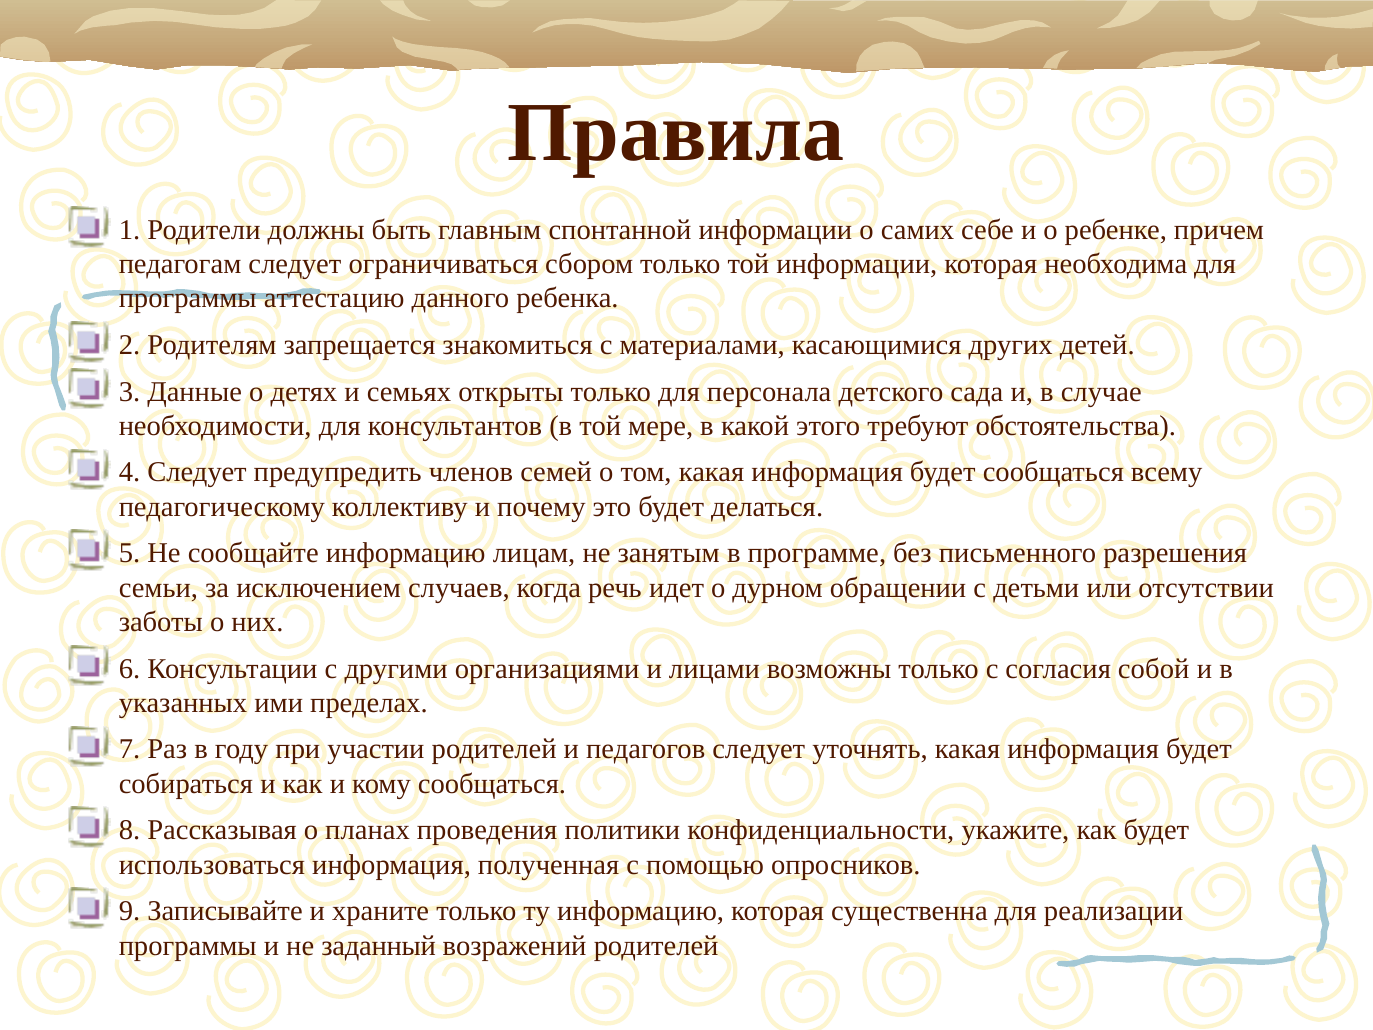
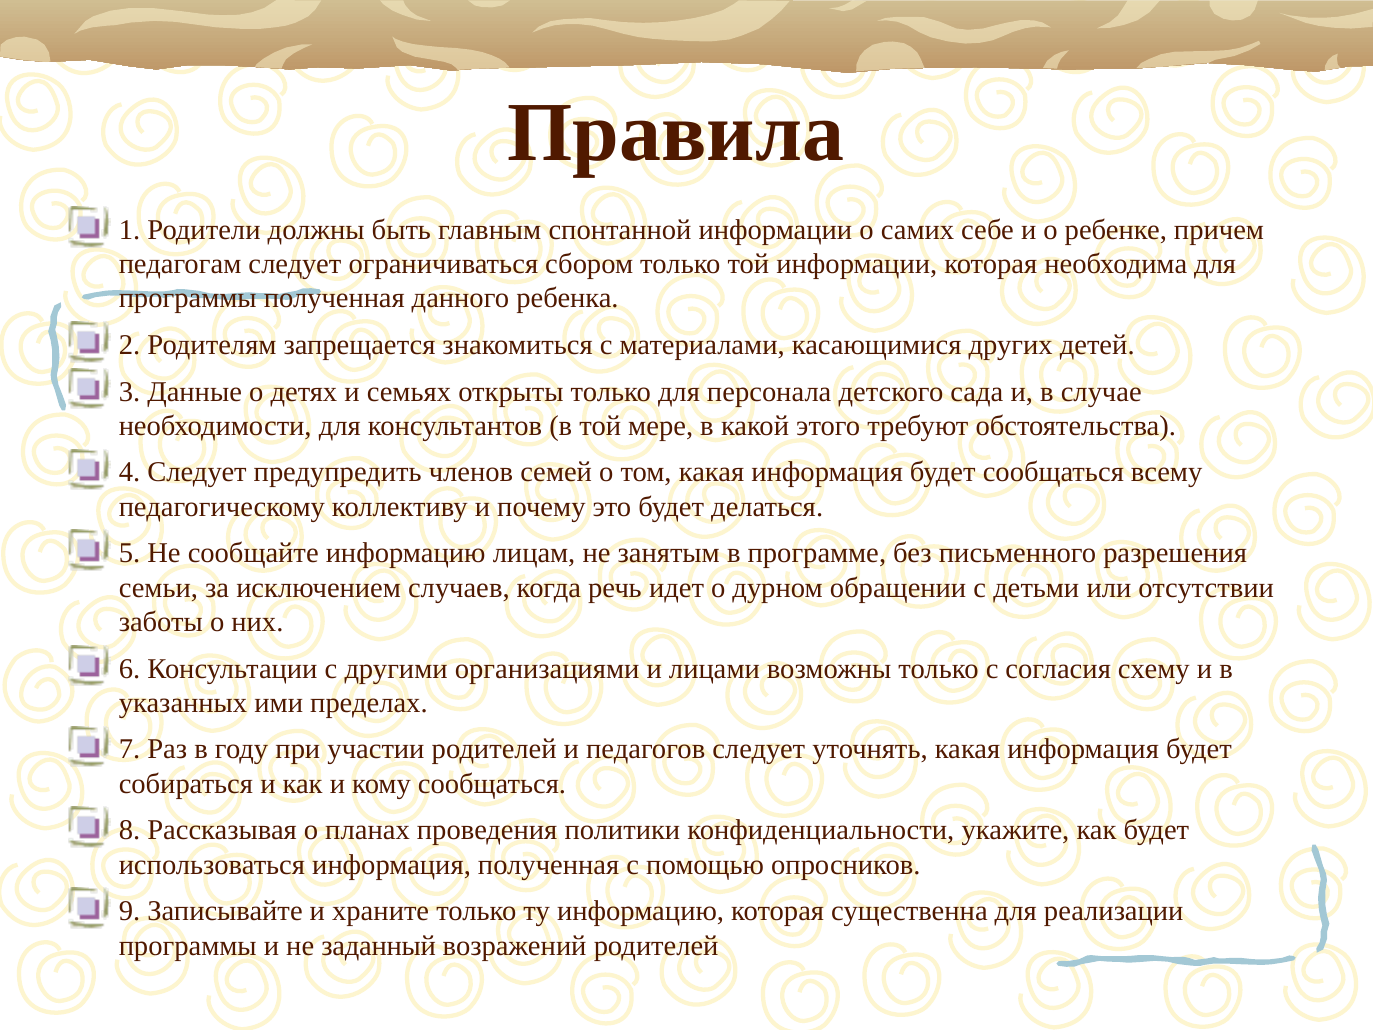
программы аттестацию: аттестацию -> полученная (334, 298)
собой: собой -> схему (1154, 668)
